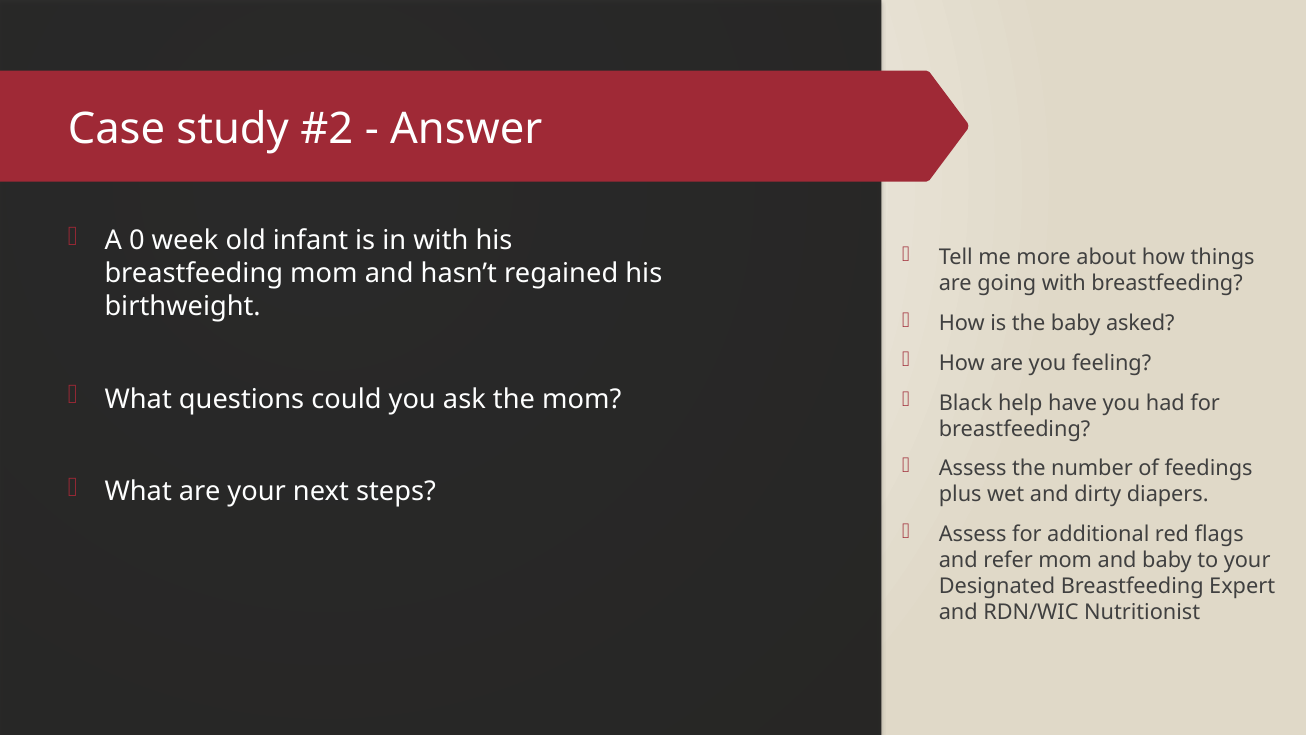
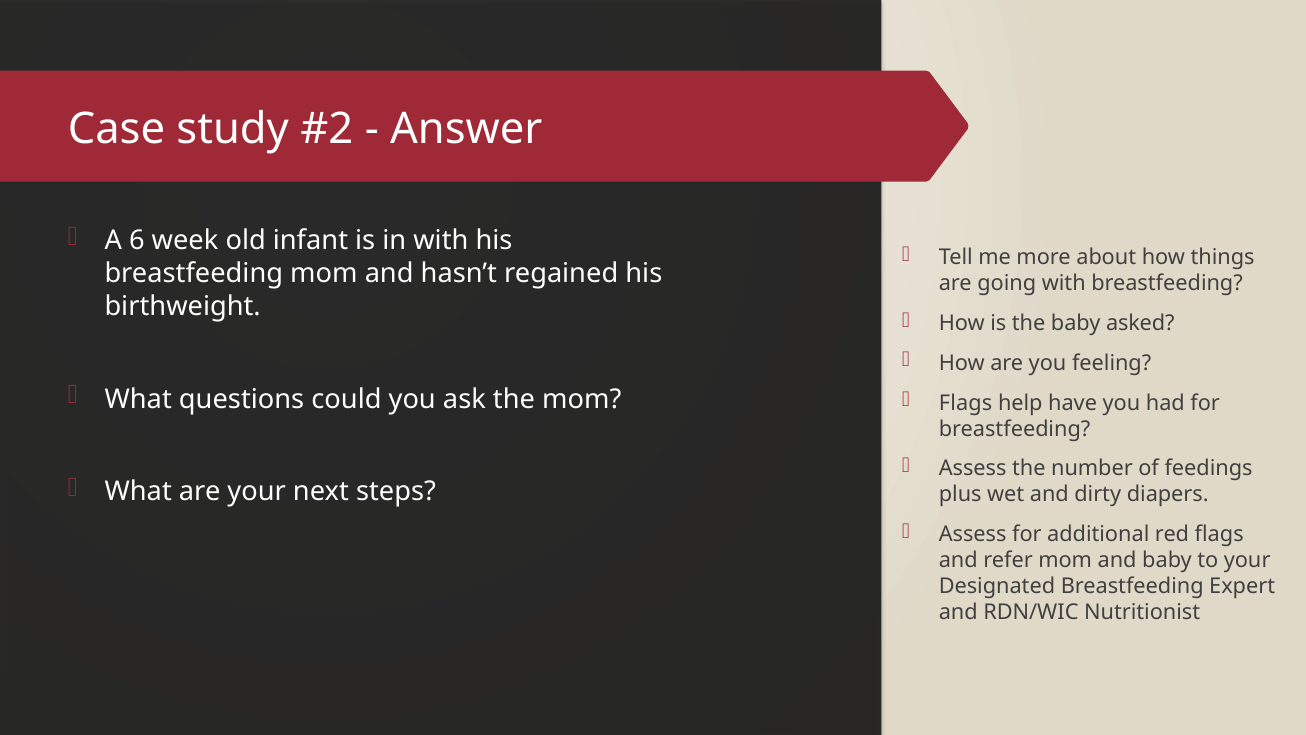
0: 0 -> 6 (137, 241)
Black: Black -> Flags (966, 403)
